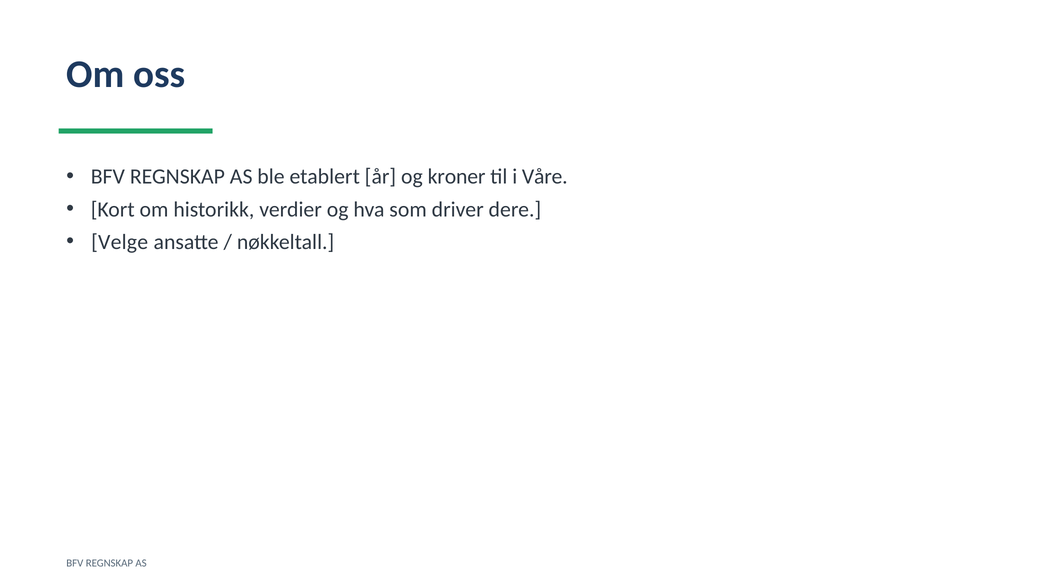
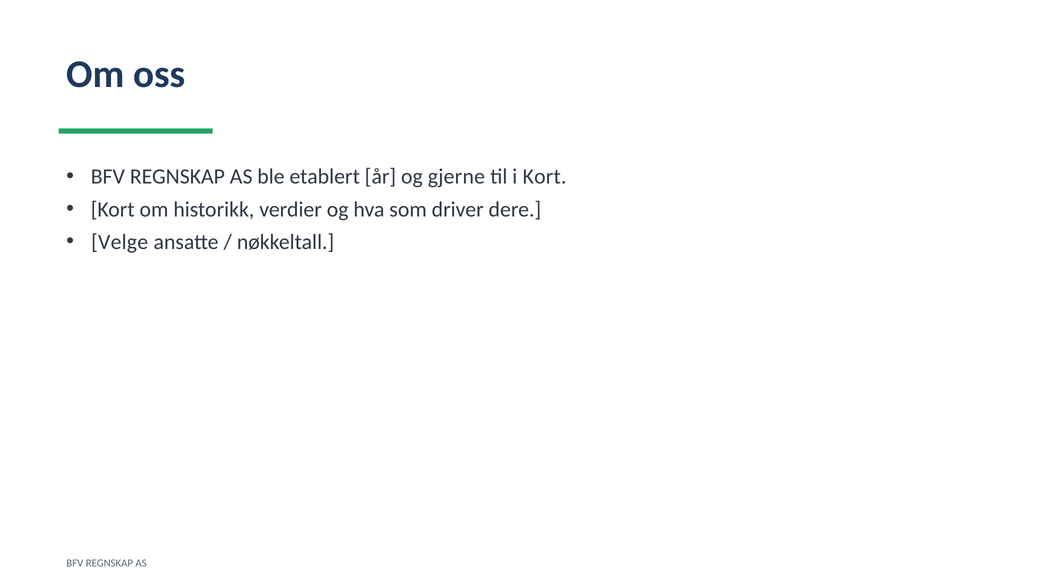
kroner: kroner -> gjerne (456, 177)
i Våre: Våre -> Kort (545, 177)
